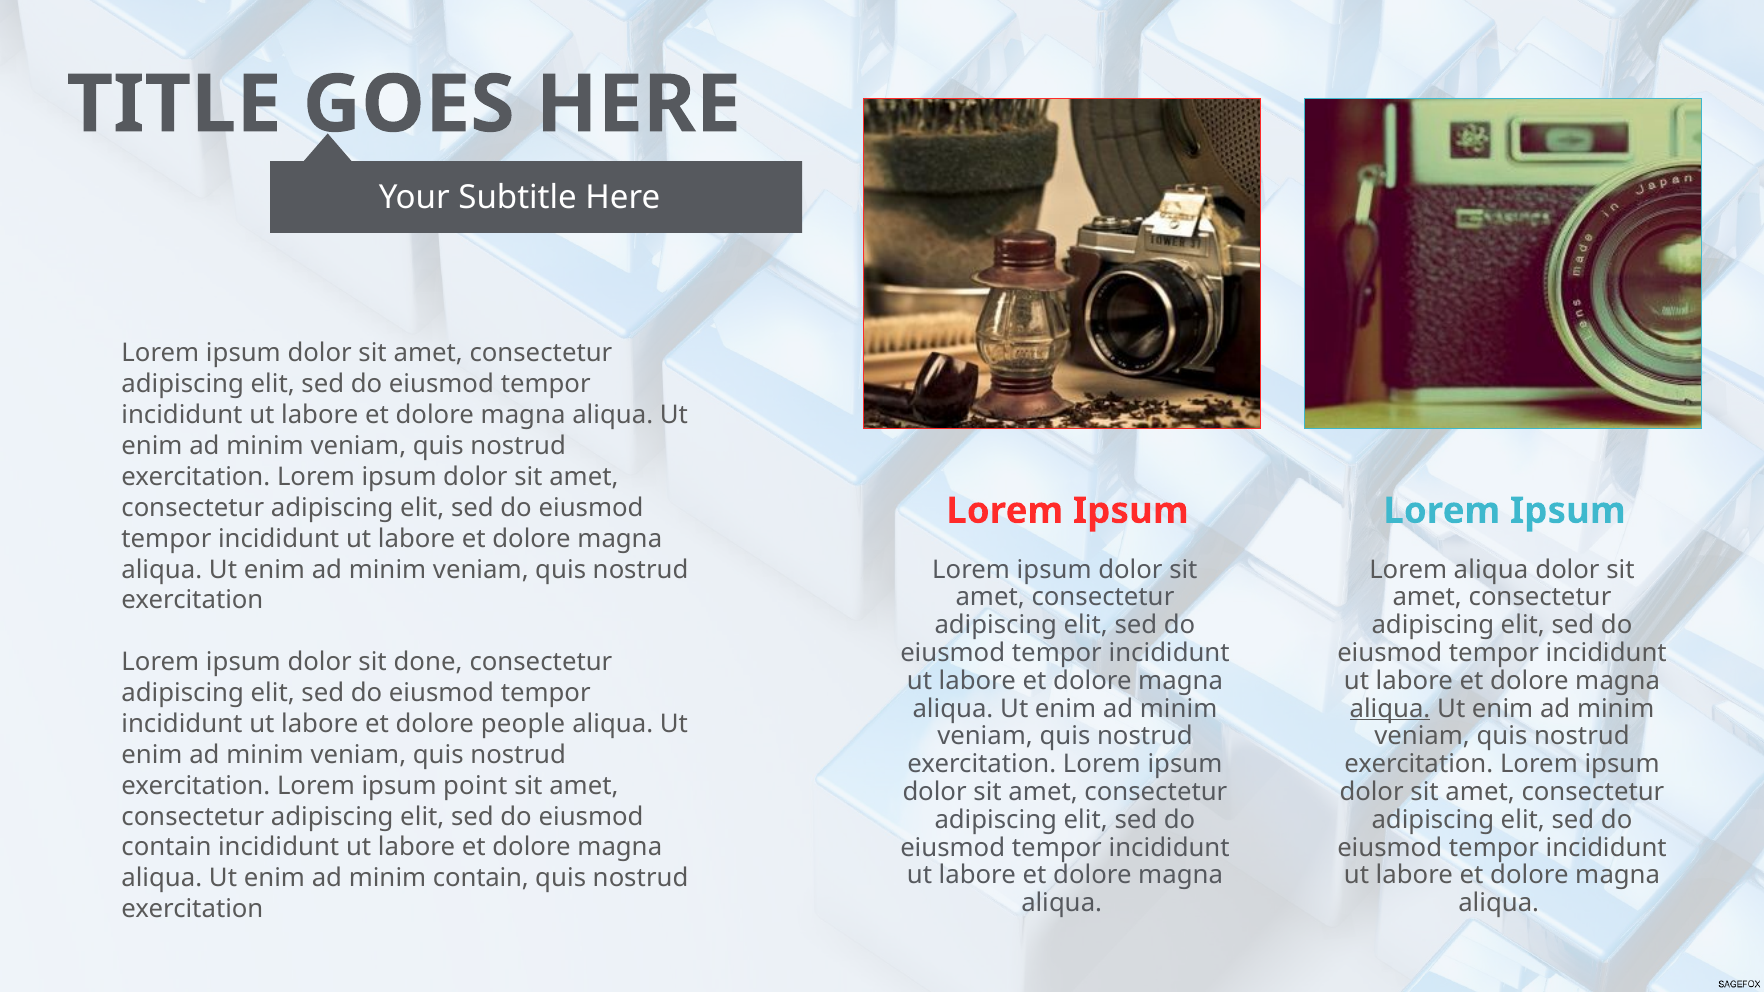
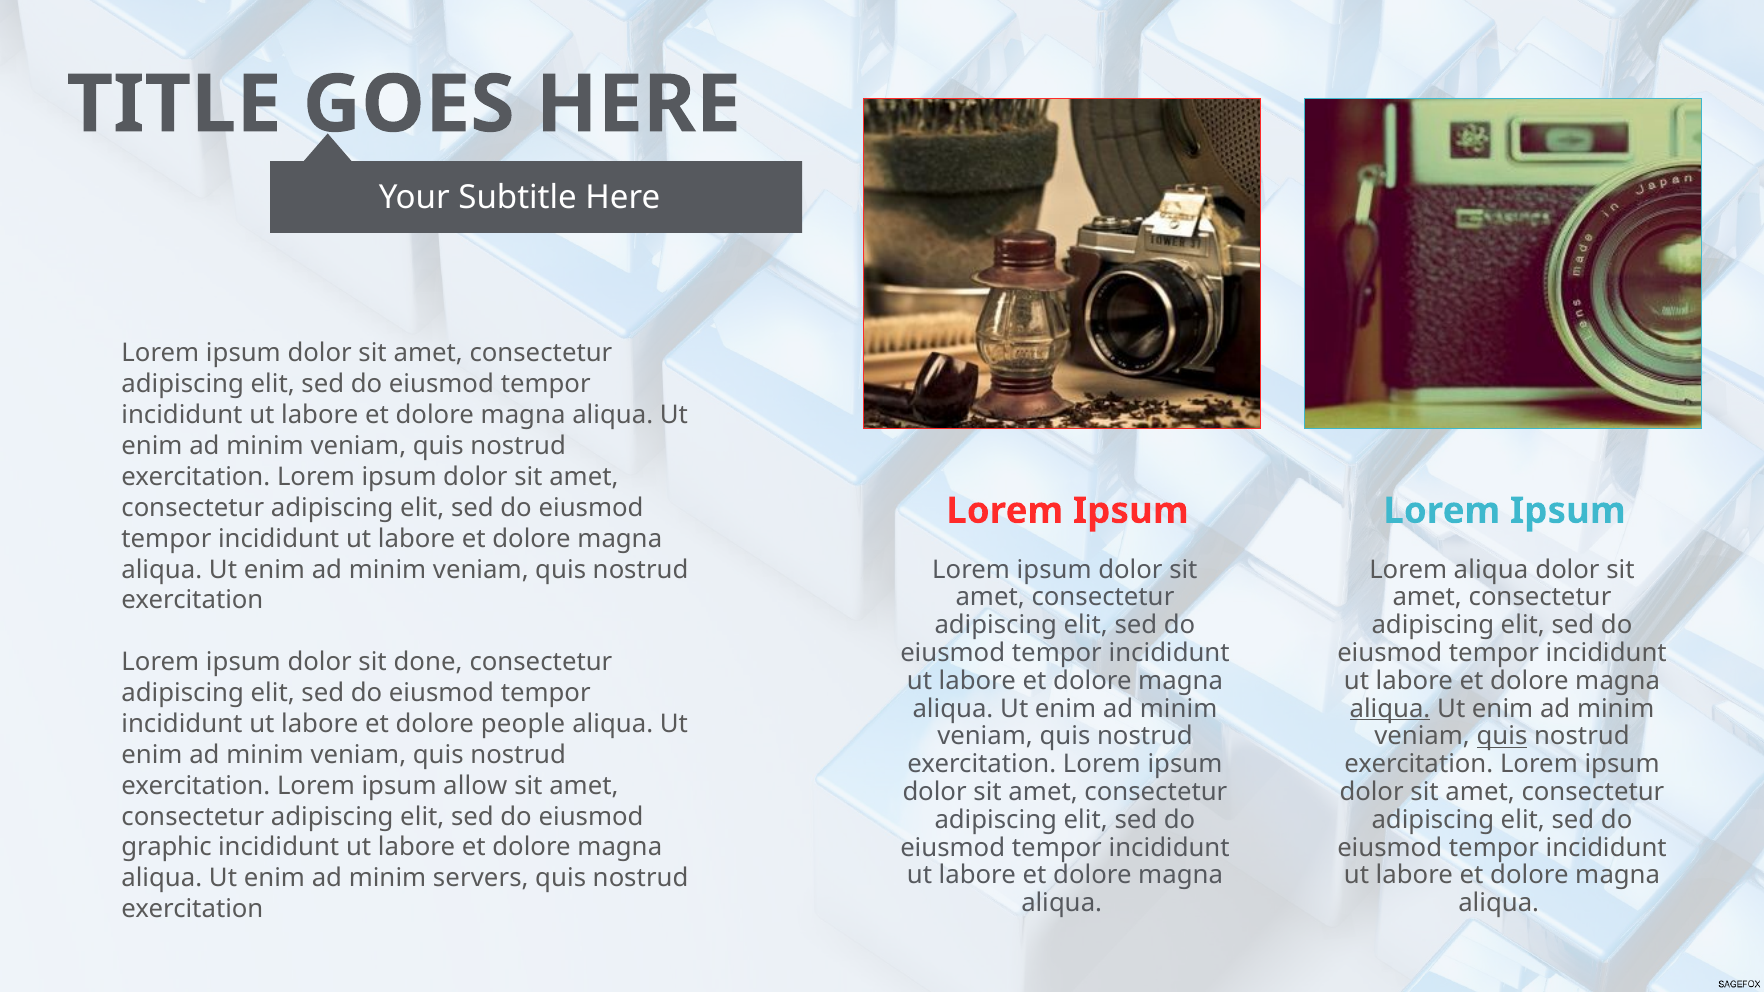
quis underline: none -> present (1502, 737)
point: point -> allow (475, 786)
contain: contain -> graphic (167, 848)
minim contain: contain -> servers (481, 879)
